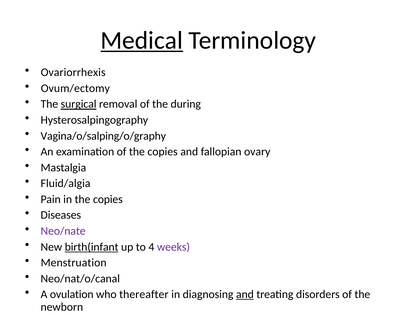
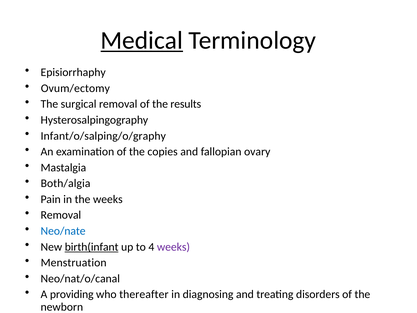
Ovariorrhexis: Ovariorrhexis -> Episiorrhaphy (73, 72)
surgical underline: present -> none (79, 104)
during: during -> results (186, 104)
Vagina/o/salping/o/graphy: Vagina/o/salping/o/graphy -> Infant/o/salping/o/graphy (103, 136)
Fluid/algia: Fluid/algia -> Both/algia (66, 183)
in the copies: copies -> weeks (108, 199)
Diseases: Diseases -> Removal (61, 215)
Neo/nate colour: purple -> blue (63, 231)
ovulation: ovulation -> providing (72, 294)
and underline: present -> none (245, 294)
